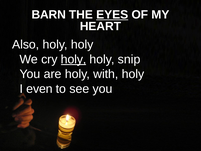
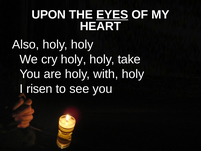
BARN: BARN -> UPON (49, 15)
holy underline: present -> none (74, 59)
snip: snip -> take (129, 59)
even: even -> risen (39, 89)
